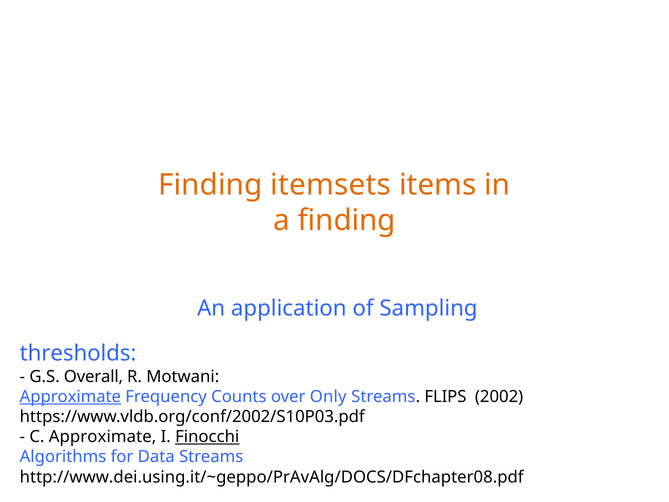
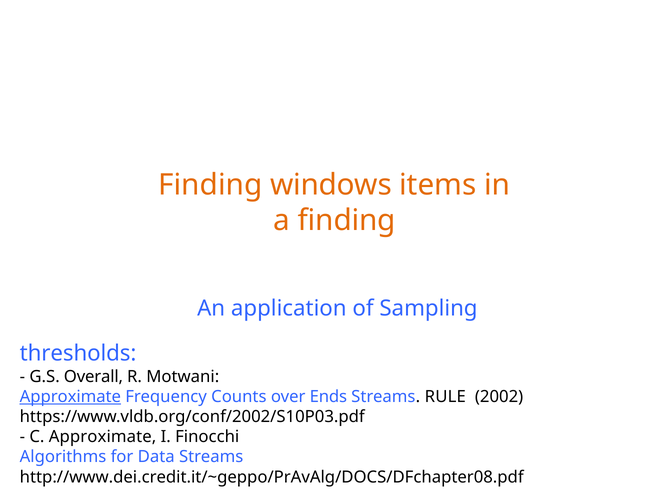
itemsets: itemsets -> windows (331, 185)
Only: Only -> Ends (328, 396)
FLIPS: FLIPS -> RULE (445, 396)
Finocchi underline: present -> none (207, 437)
http://www.dei.using.it/~geppo/PrAvAlg/DOCS/DFchapter08.pdf: http://www.dei.using.it/~geppo/PrAvAlg/DOCS/DFchapter08.pdf -> http://www.dei.credit.it/~geppo/PrAvAlg/DOCS/DFchapter08.pdf (272, 477)
